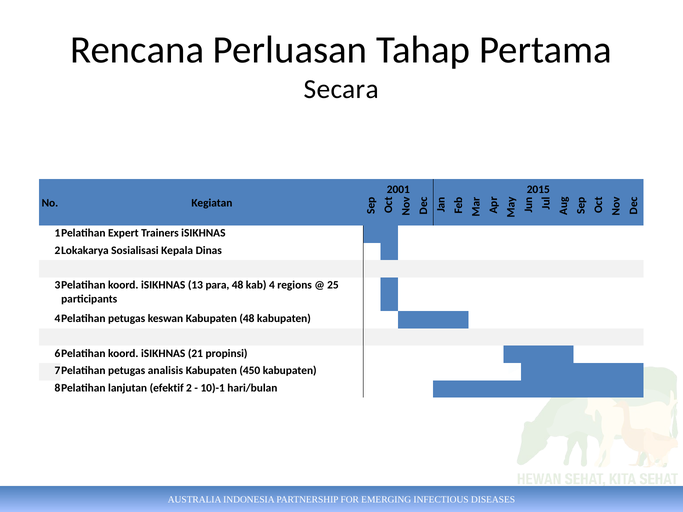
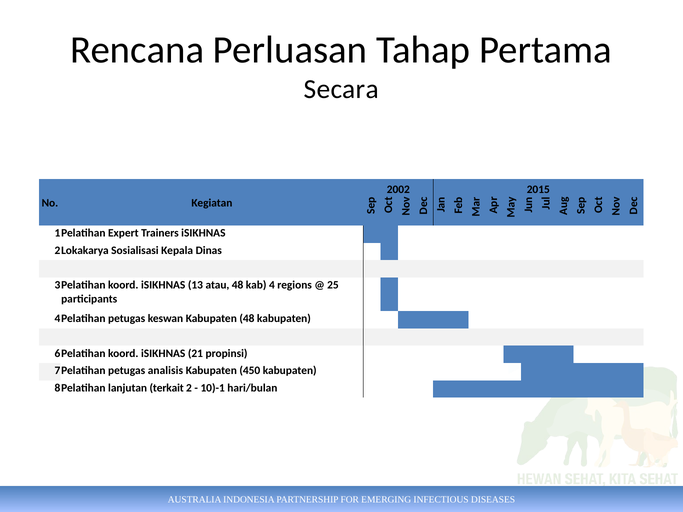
2001: 2001 -> 2002 (398, 190)
para: para -> atau (217, 285)
efektif: efektif -> terkait (167, 388)
